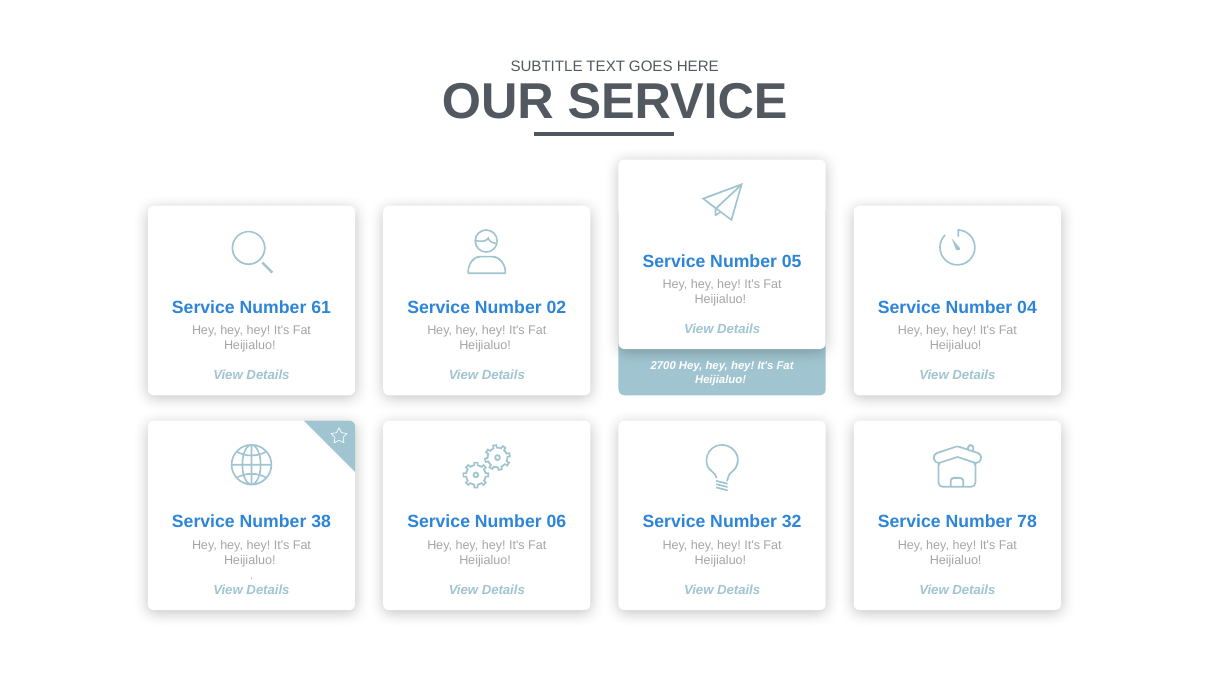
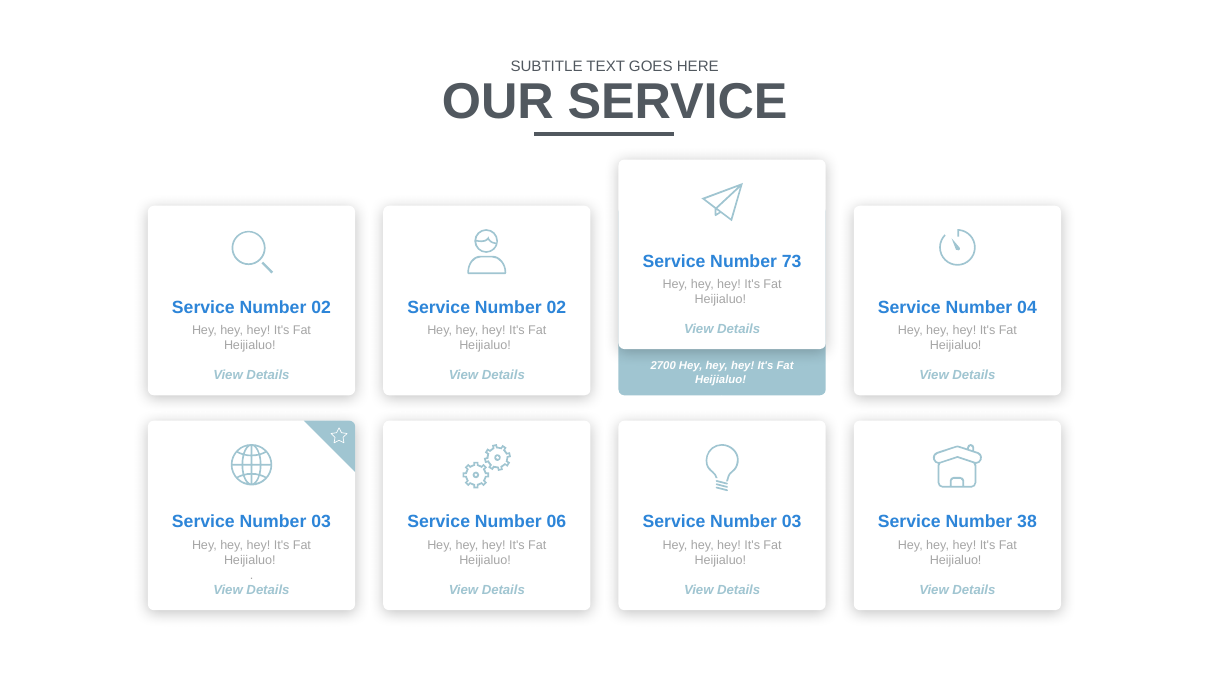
05: 05 -> 73 (792, 261)
61: 61 -> 02 (321, 308)
38: 38 -> 03 (321, 522)
32: 32 -> 03 (792, 522)
78: 78 -> 38 (1027, 522)
